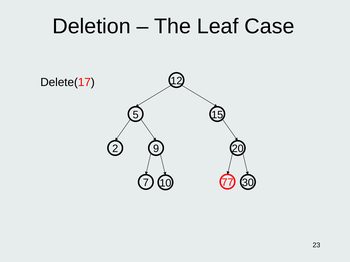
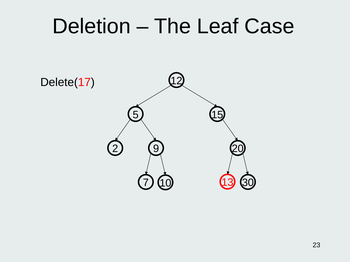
77: 77 -> 13 (227, 183)
